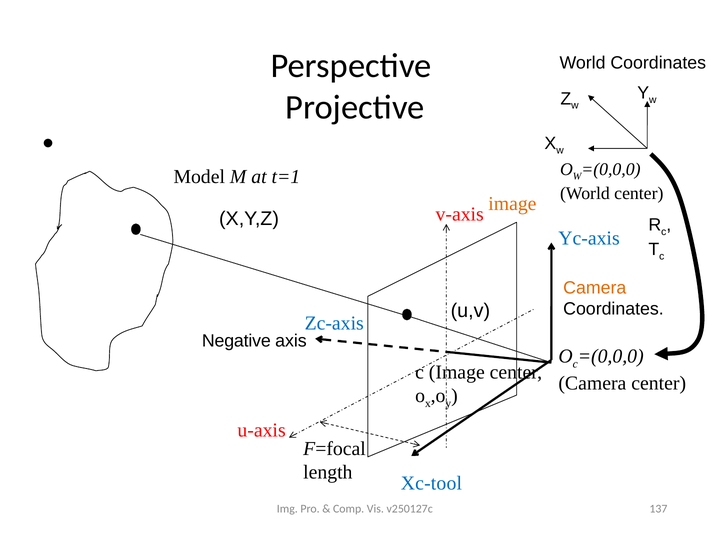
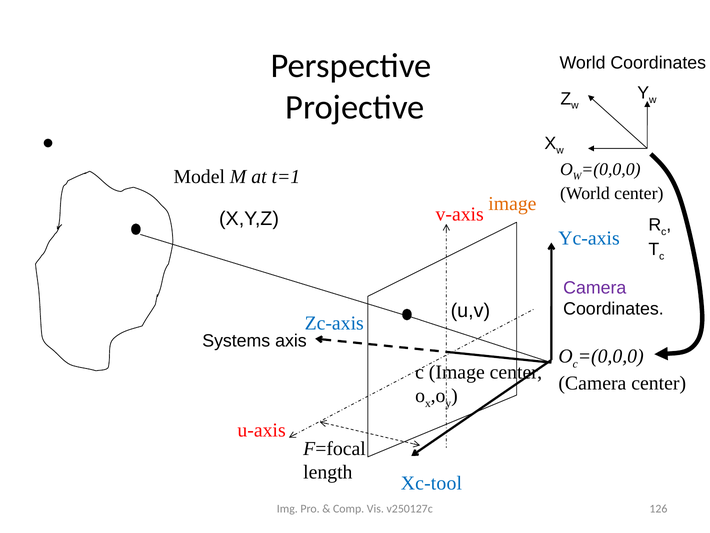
Camera colour: orange -> purple (595, 288)
Negative: Negative -> Systems (236, 341)
137: 137 -> 126 (658, 508)
